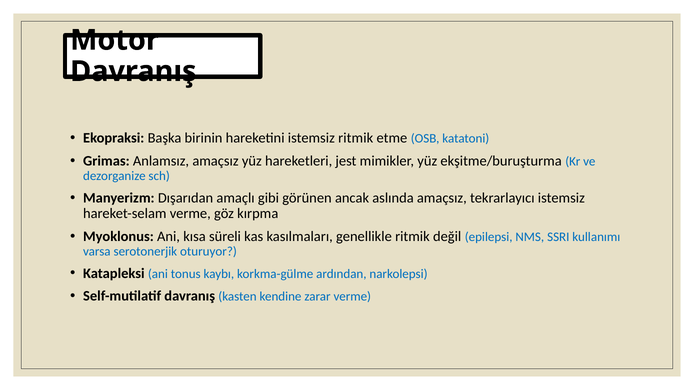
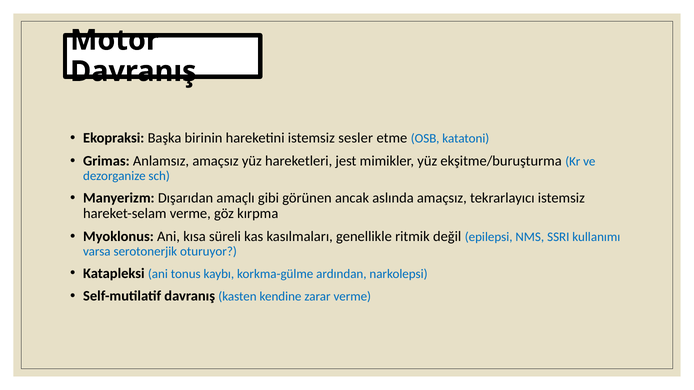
istemsiz ritmik: ritmik -> sesler (356, 138)
